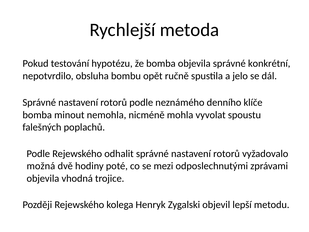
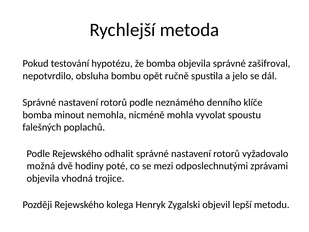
konkrétní: konkrétní -> zašifroval (269, 63)
